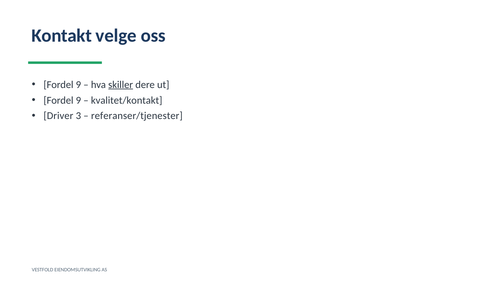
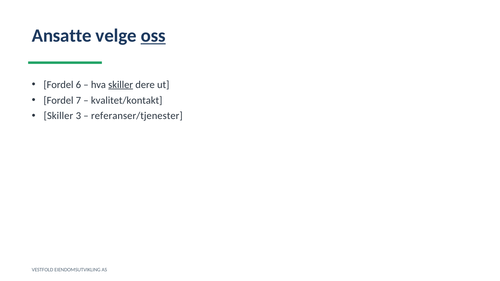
Kontakt: Kontakt -> Ansatte (62, 36)
oss underline: none -> present (153, 36)
9: 9 -> 6 (78, 85)
9: 9 -> 7 (78, 100)
Driver: Driver -> Skiller (58, 116)
